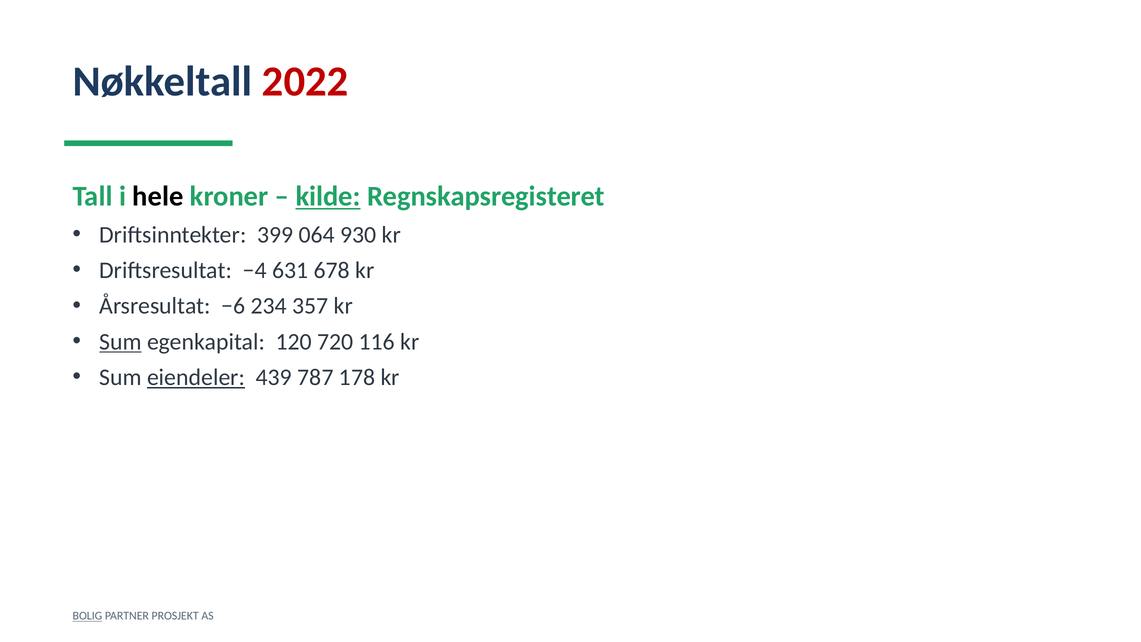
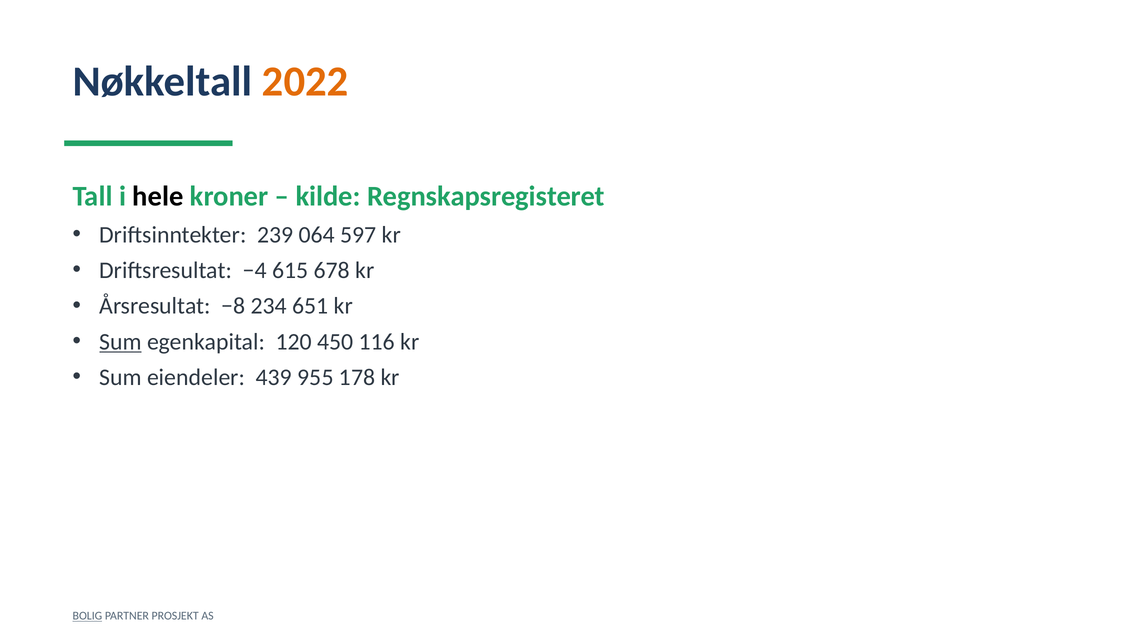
2022 colour: red -> orange (305, 81)
kilde underline: present -> none (328, 196)
399: 399 -> 239 (275, 235)
930: 930 -> 597 (358, 235)
631: 631 -> 615 (290, 270)
−6: −6 -> −8 (233, 306)
357: 357 -> 651 (310, 306)
720: 720 -> 450 (335, 342)
eiendeler underline: present -> none (196, 377)
787: 787 -> 955 (315, 377)
